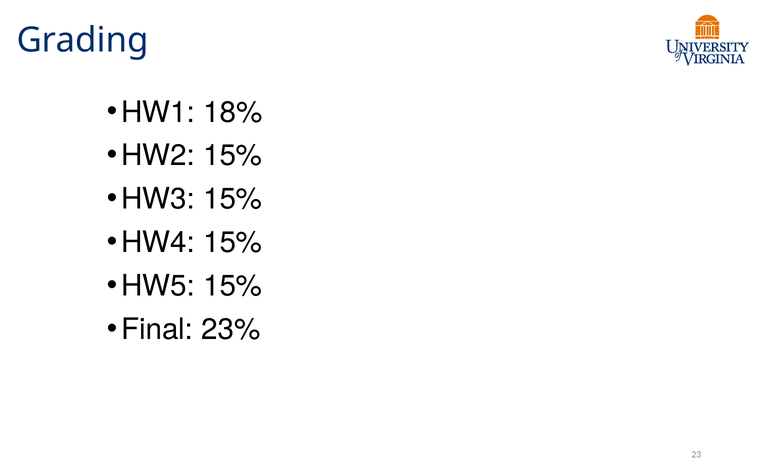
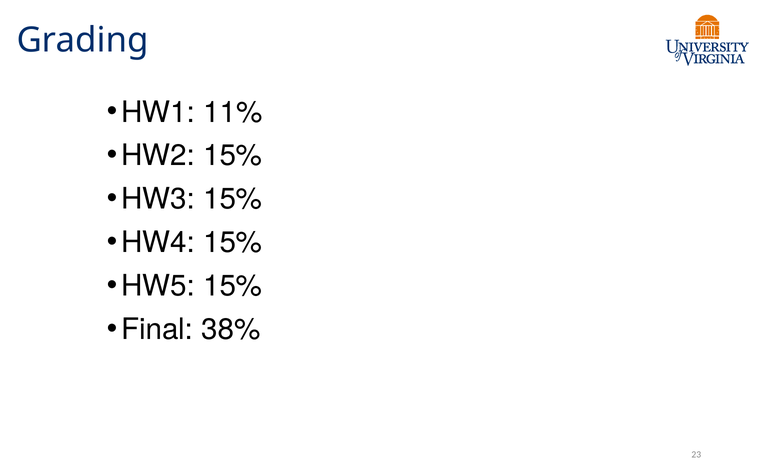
18%: 18% -> 11% (233, 112)
23%: 23% -> 38% (231, 329)
